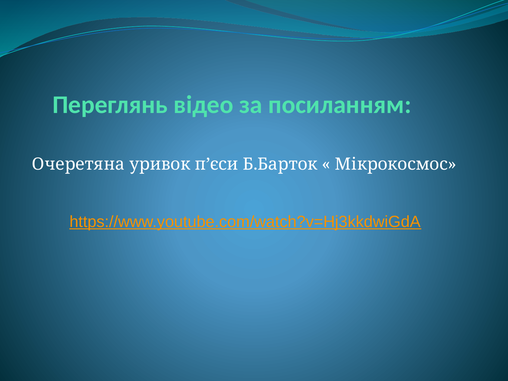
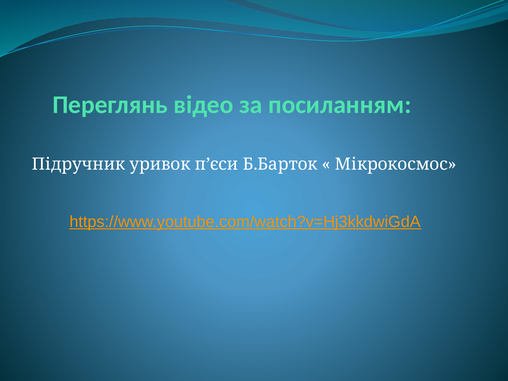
Очеретяна: Очеретяна -> Підручник (79, 164)
